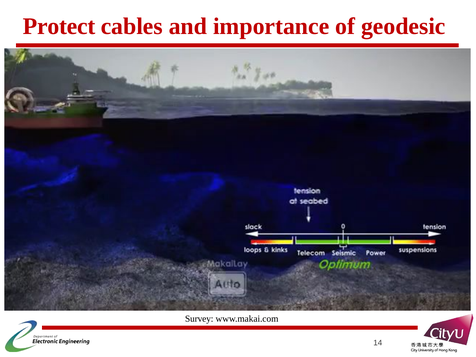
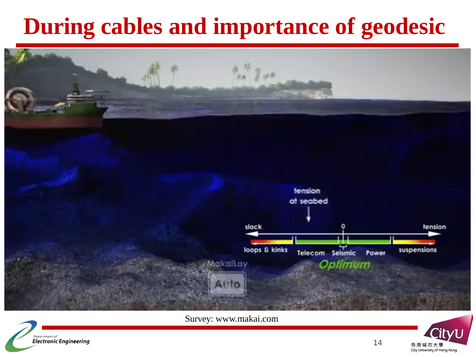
Protect: Protect -> During (59, 26)
